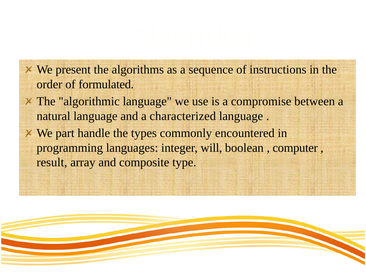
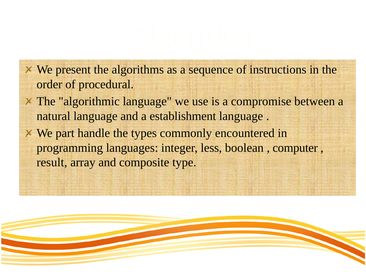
formulated: formulated -> procedural (106, 84)
characterized: characterized -> establishment (183, 116)
will: will -> less (211, 148)
